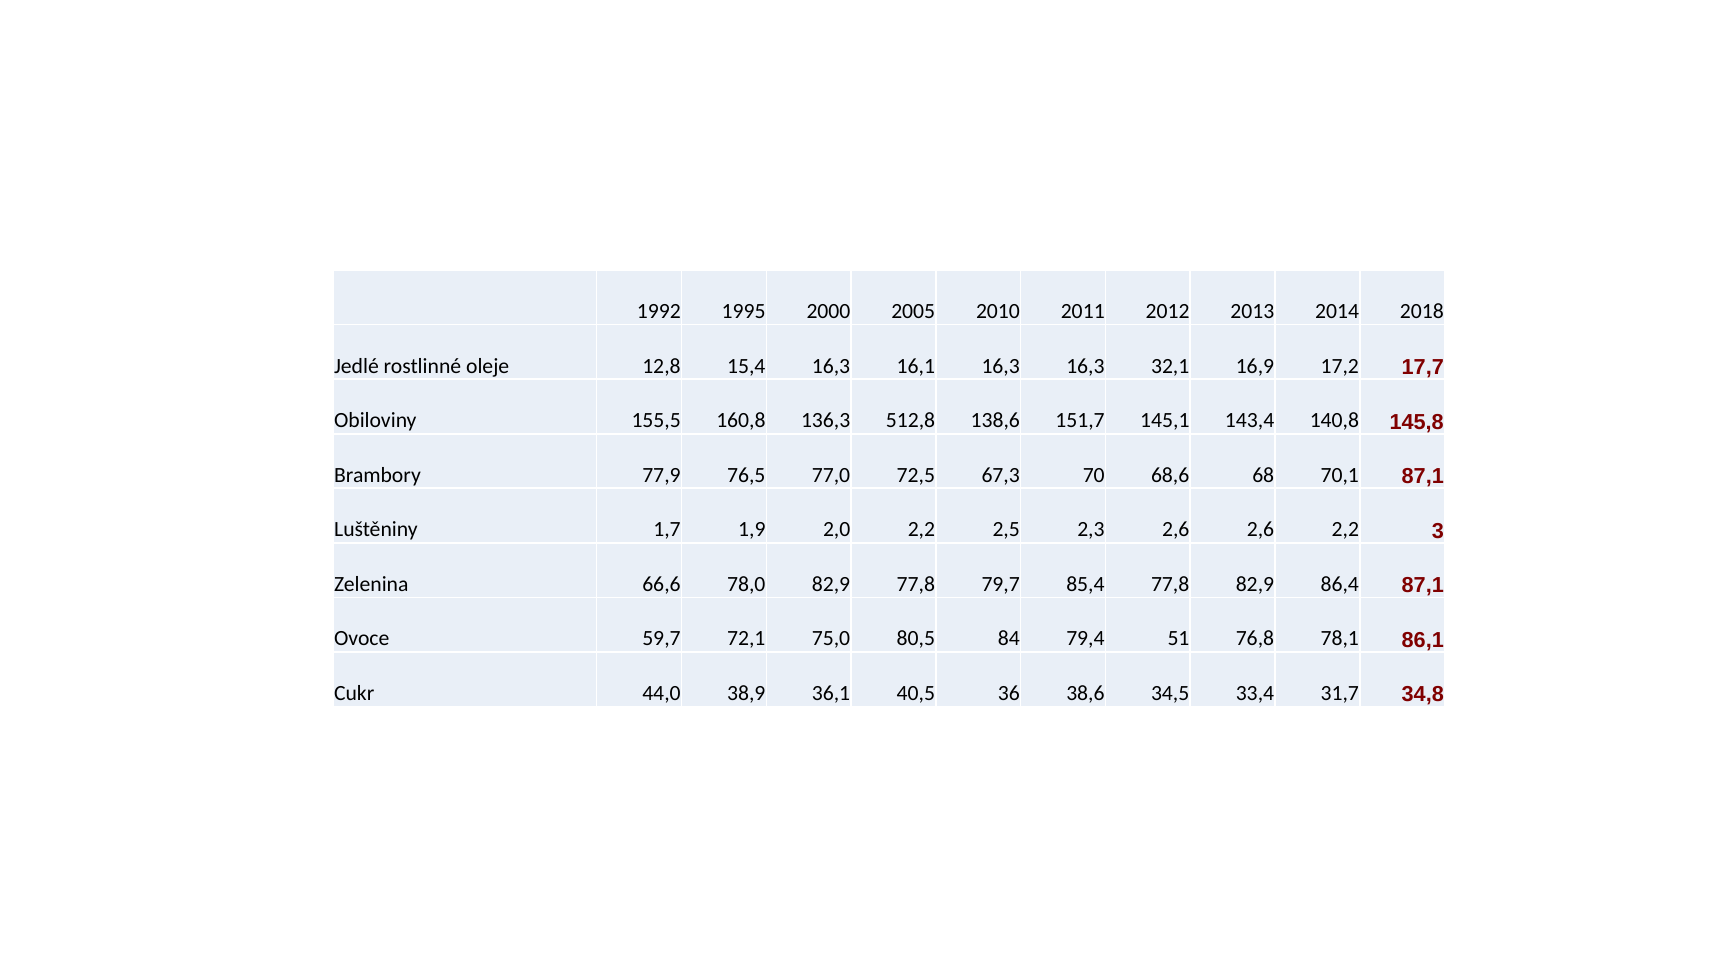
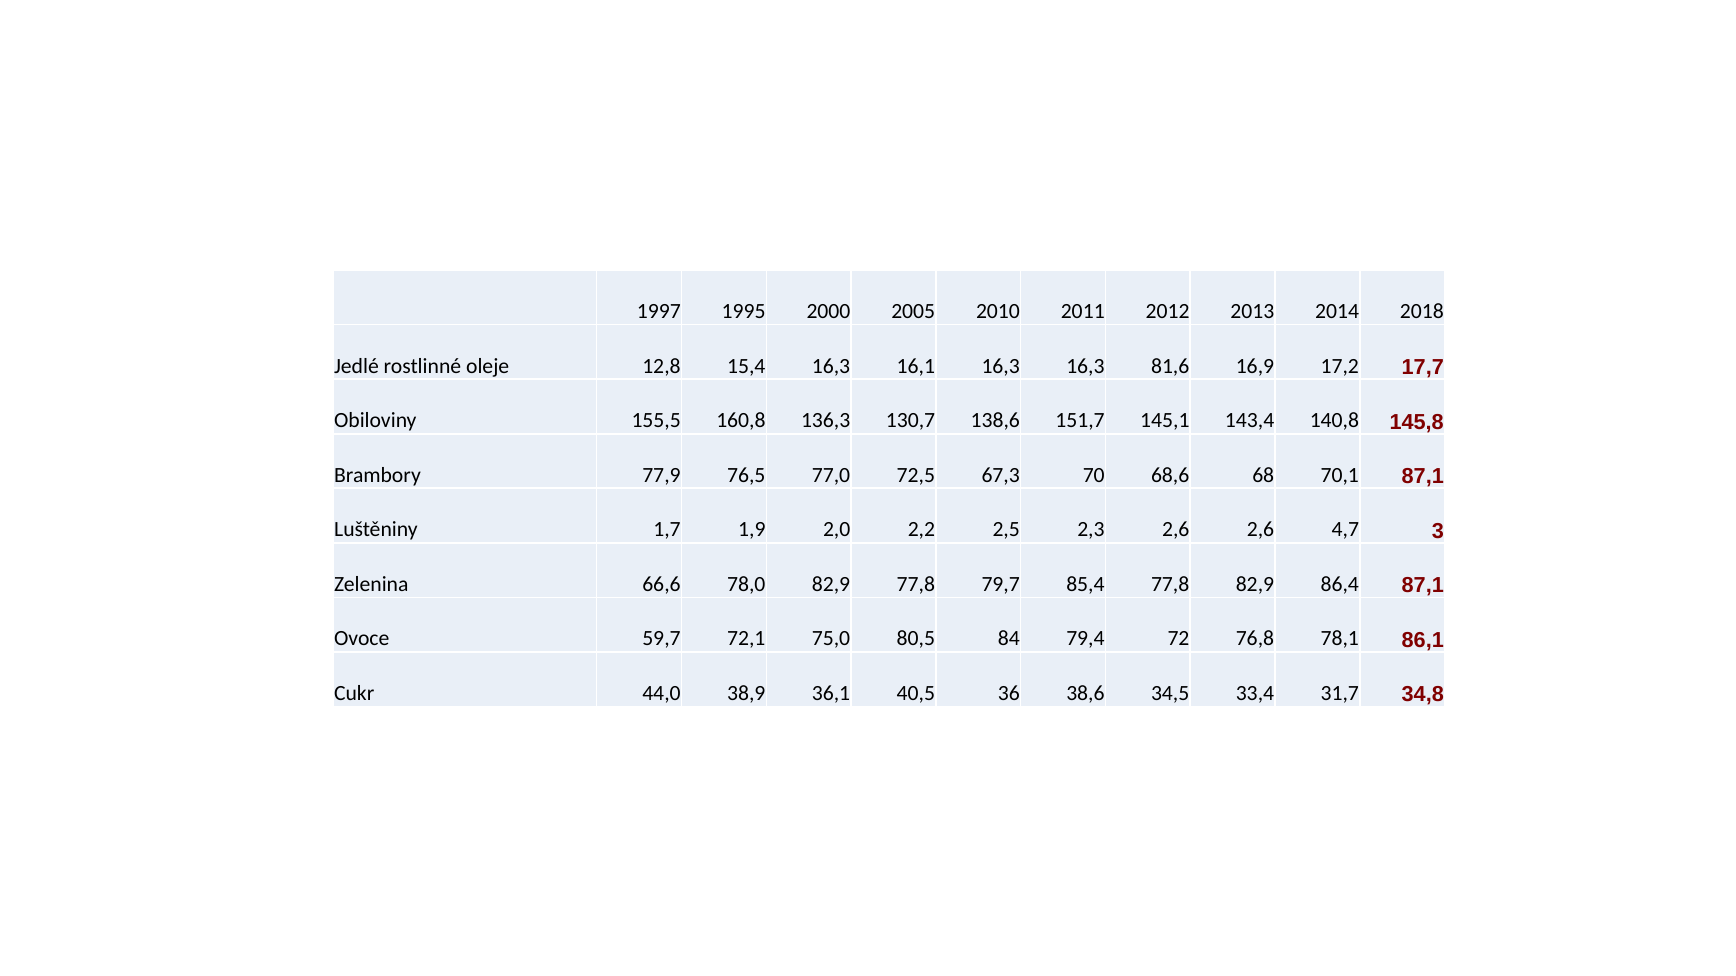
1992: 1992 -> 1997 (659, 312)
32,1: 32,1 -> 81,6 (1170, 366)
512,8: 512,8 -> 130,7 (910, 421)
2,6 2,2: 2,2 -> 4,7 (1345, 530)
51: 51 -> 72 (1178, 639)
